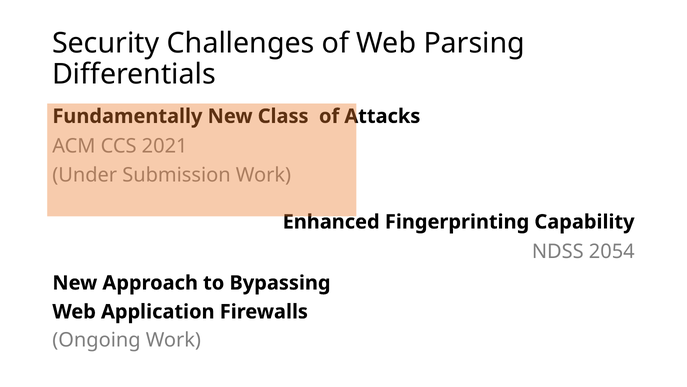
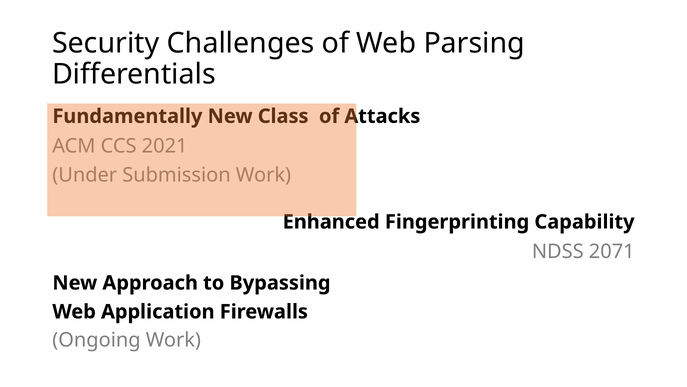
2054: 2054 -> 2071 (612, 251)
